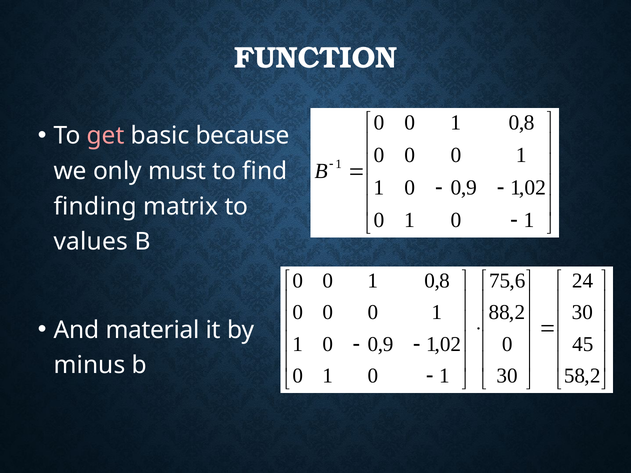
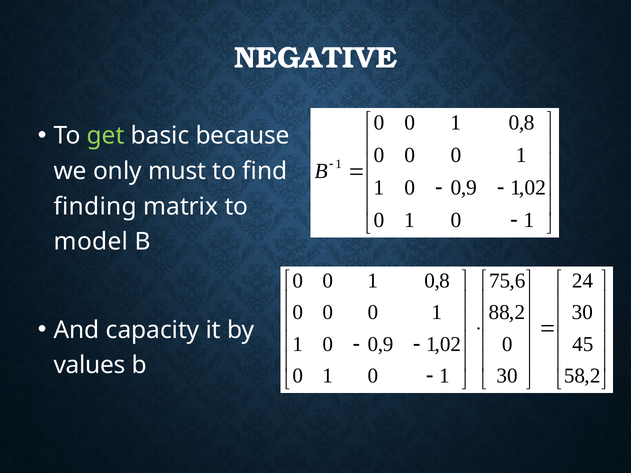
FUNCTION: FUNCTION -> NEGATIVE (316, 58)
get colour: pink -> light green (106, 136)
values: values -> model (91, 242)
material: material -> capacity (153, 330)
minus: minus -> values (90, 366)
